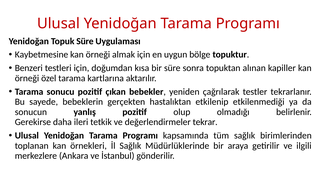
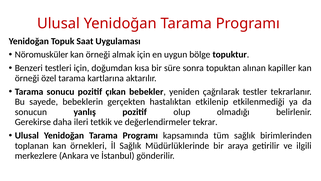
Topuk Süre: Süre -> Saat (85, 41)
Kaybetmesine: Kaybetmesine -> Nöromusküler (42, 55)
